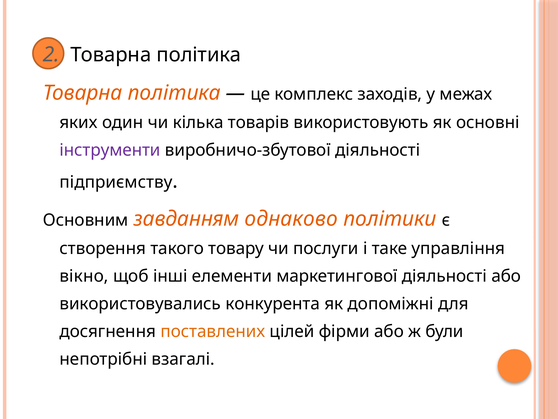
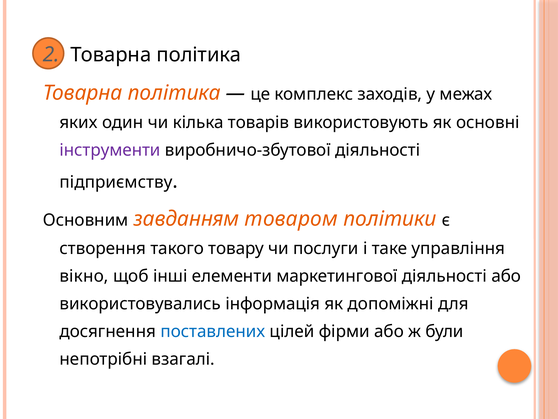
однаково: однаково -> товаром (291, 219)
конкурента: конкурента -> інформація (273, 303)
поставлених colour: orange -> blue (213, 331)
